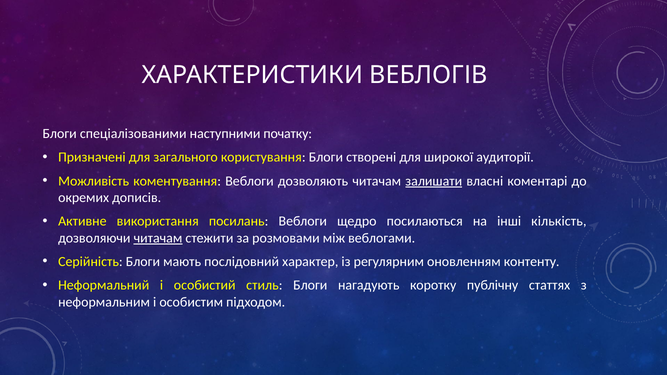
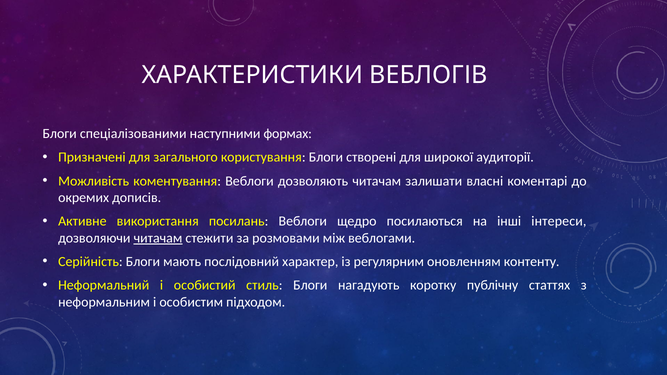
початку: початку -> формах (288, 134)
залишати underline: present -> none (434, 181)
кількість: кількість -> інтереси (559, 221)
